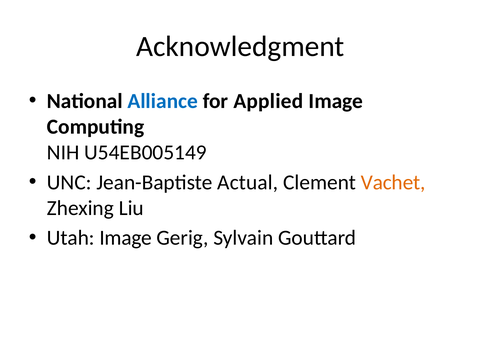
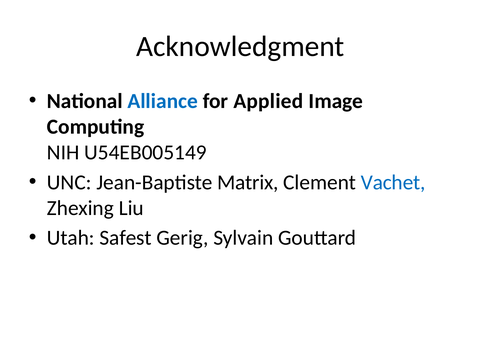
Actual: Actual -> Matrix (248, 182)
Vachet colour: orange -> blue (393, 182)
Utah Image: Image -> Safest (126, 238)
